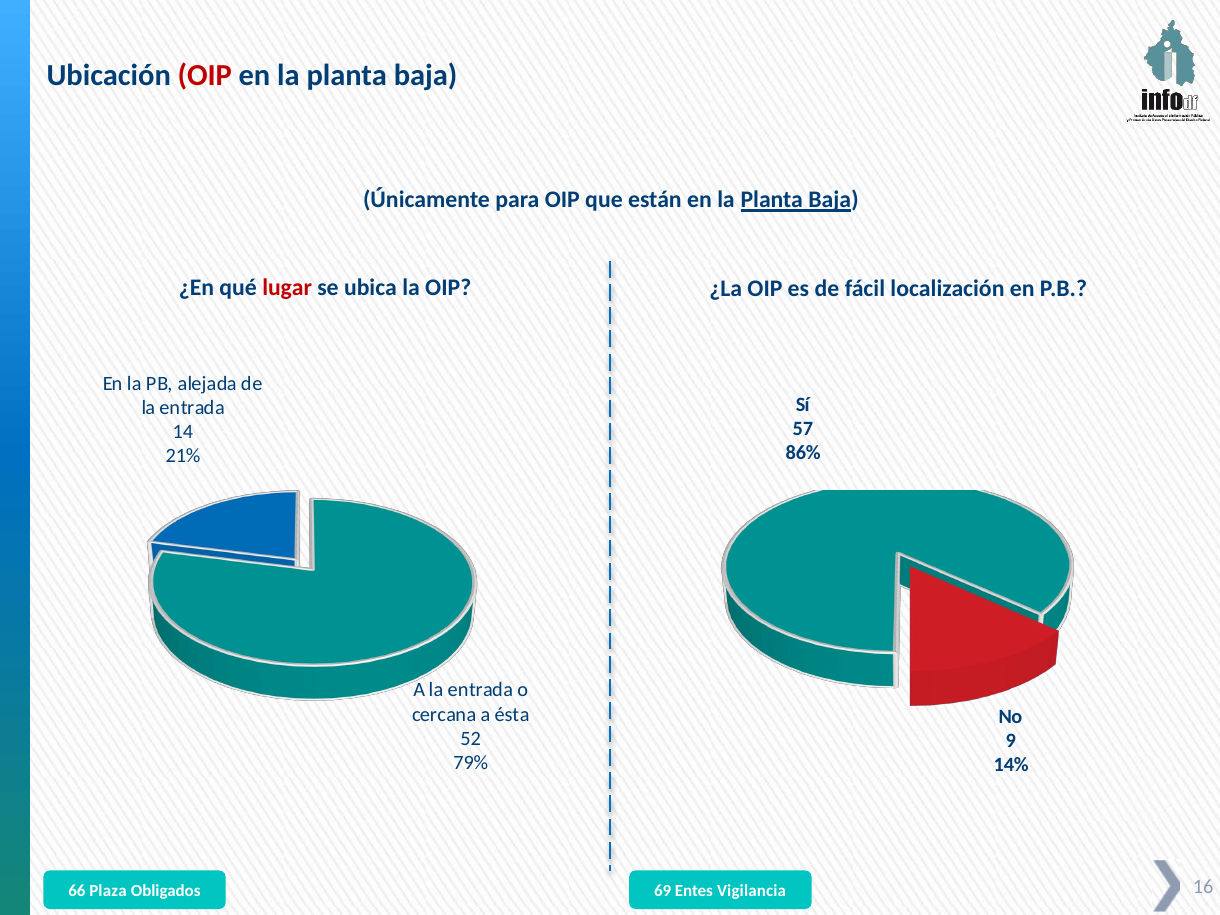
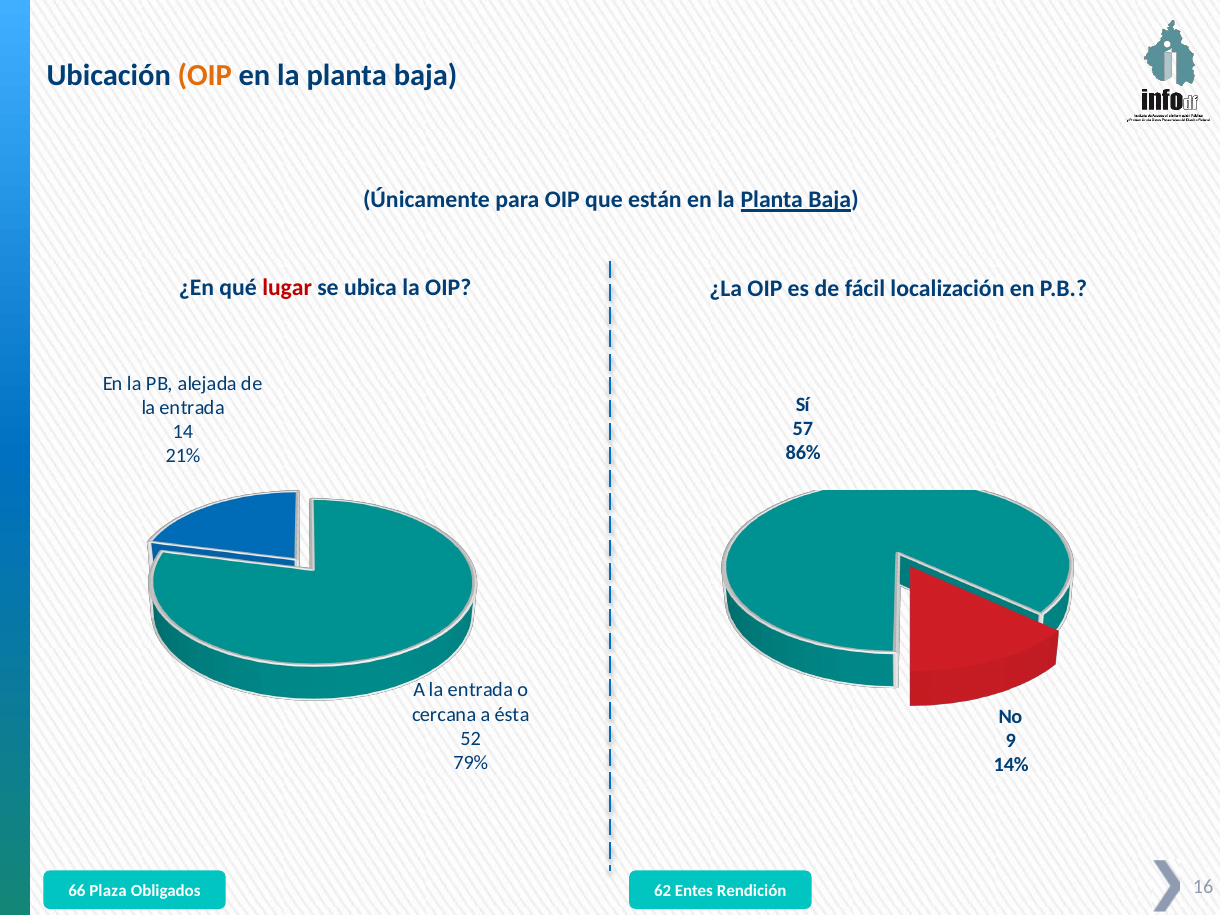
OIP colour: red -> orange (205, 75)
69: 69 -> 62 (663, 891)
Vigilancia: Vigilancia -> Rendición (752, 891)
